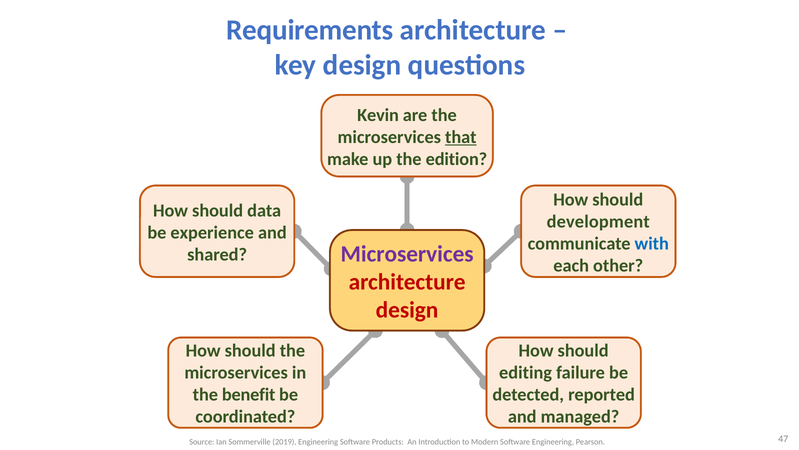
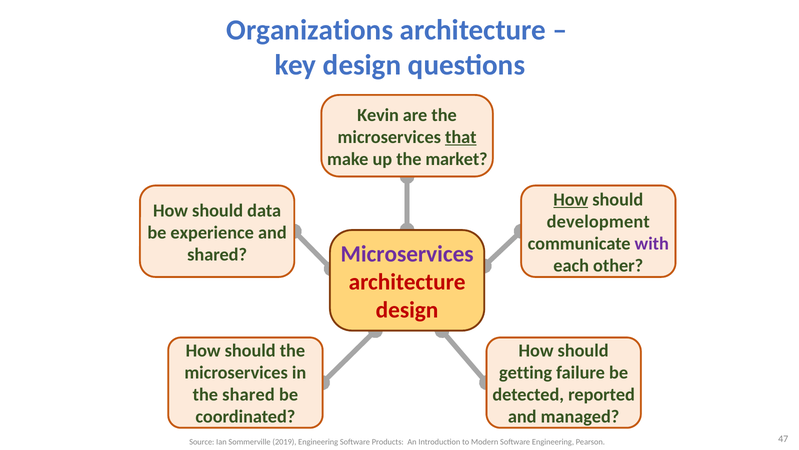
Requirements: Requirements -> Organizations (310, 30)
edition: edition -> market (456, 159)
How underline: none -> present (571, 199)
with colour: blue -> purple (652, 243)
editing: editing -> getting (526, 372)
the benefit: benefit -> shared (248, 394)
